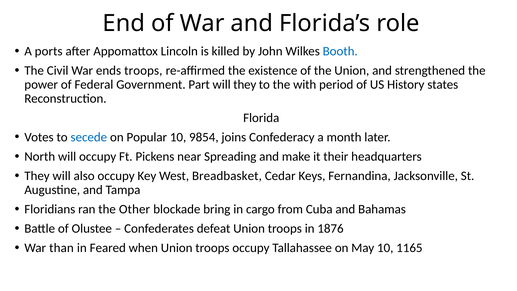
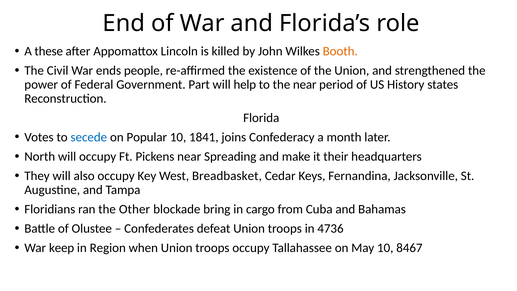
ports: ports -> these (49, 51)
Booth colour: blue -> orange (340, 51)
ends troops: troops -> people (143, 70)
will they: they -> help (245, 84)
the with: with -> near (305, 84)
9854: 9854 -> 1841 (204, 137)
1876: 1876 -> 4736 (330, 228)
than: than -> keep (62, 248)
Feared: Feared -> Region (108, 248)
1165: 1165 -> 8467 (409, 248)
